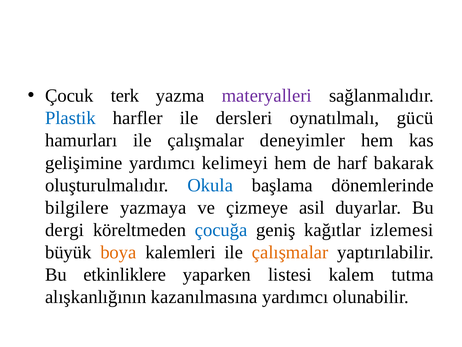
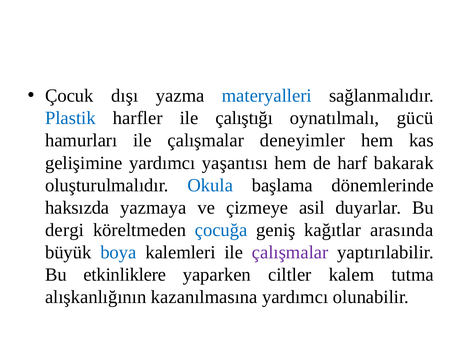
terk: terk -> dışı (125, 96)
materyalleri colour: purple -> blue (267, 96)
dersleri: dersleri -> çalıştığı (244, 118)
kelimeyi: kelimeyi -> yaşantısı (235, 163)
bilgilere: bilgilere -> haksızda (77, 207)
izlemesi: izlemesi -> arasında (402, 230)
boya colour: orange -> blue (118, 252)
çalışmalar colour: orange -> purple (290, 252)
listesi: listesi -> ciltler (290, 274)
